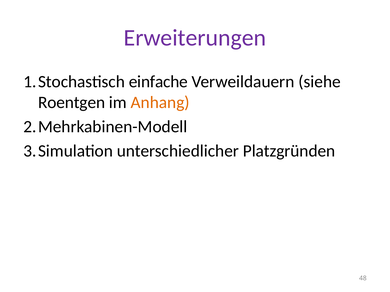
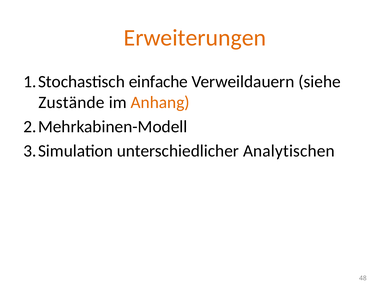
Erweiterungen colour: purple -> orange (195, 38)
Roentgen: Roentgen -> Zustände (71, 103)
Platzgründen: Platzgründen -> Analytischen (289, 151)
